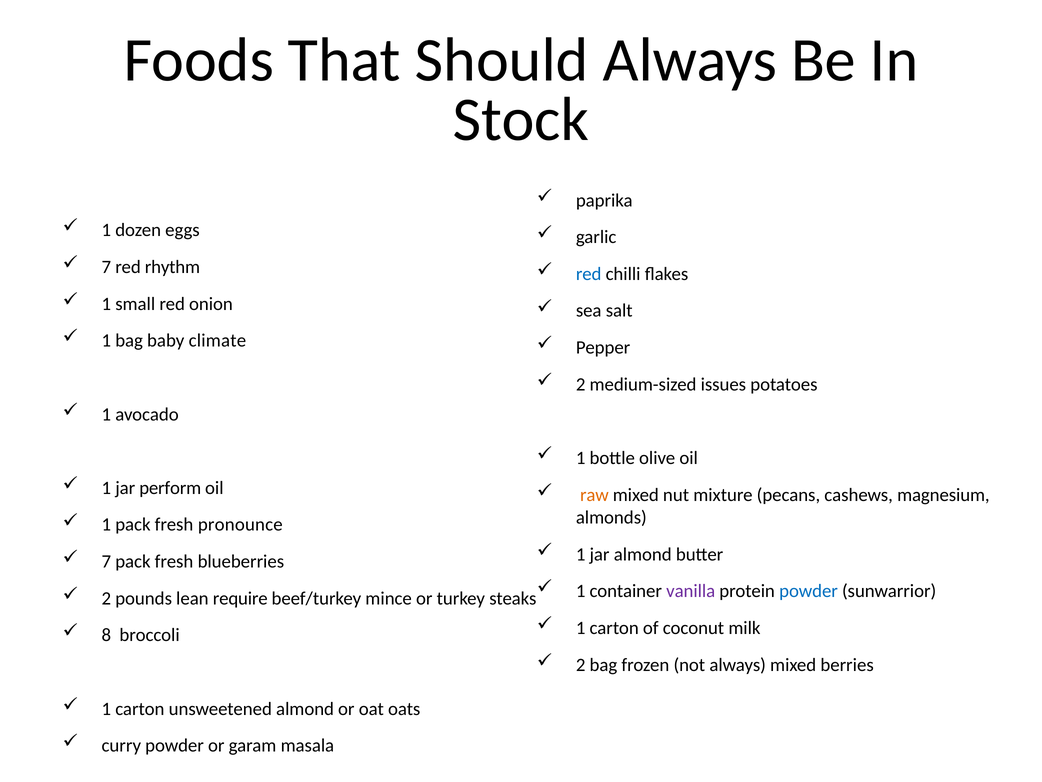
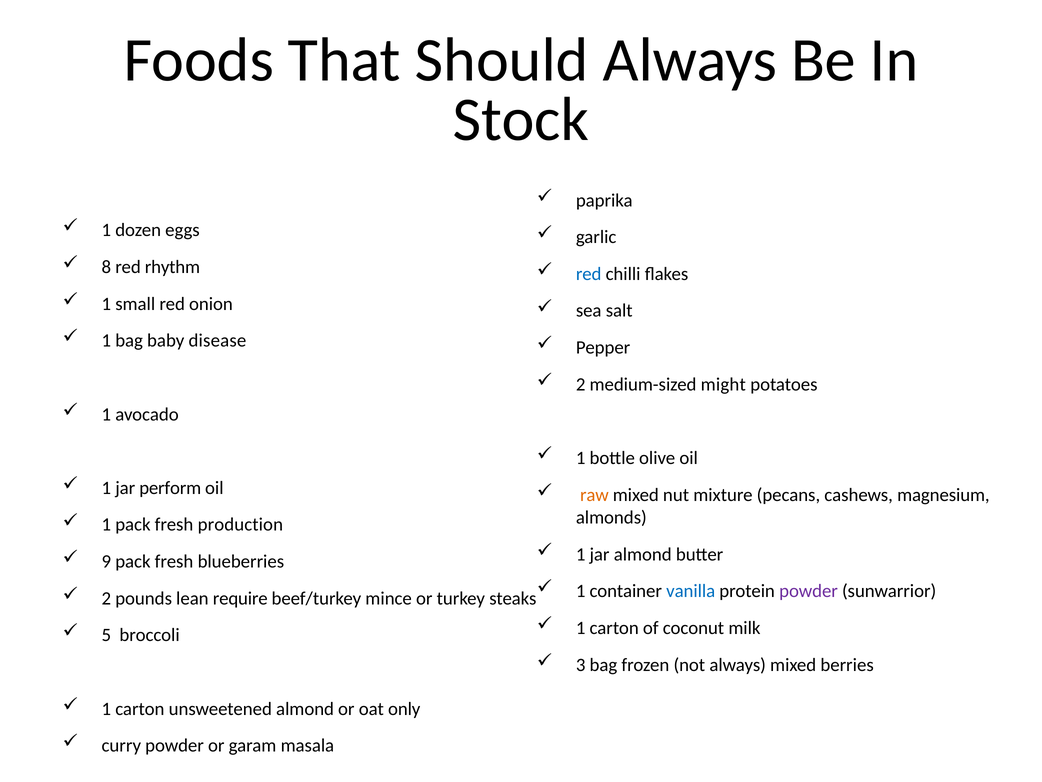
7: 7 -> 8 (106, 267)
climate: climate -> disease (217, 340)
issues: issues -> might (723, 384)
pronounce: pronounce -> production (240, 524)
7: 7 -> 9 (106, 561)
vanilla colour: purple -> blue (691, 591)
powder colour: blue -> purple (809, 591)
8: 8 -> 5 (106, 635)
2: 2 -> 3 (581, 664)
oats: oats -> only (404, 708)
